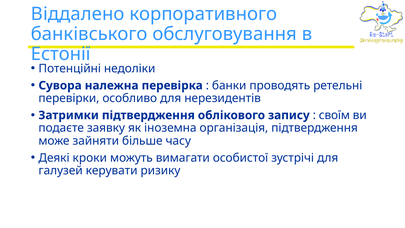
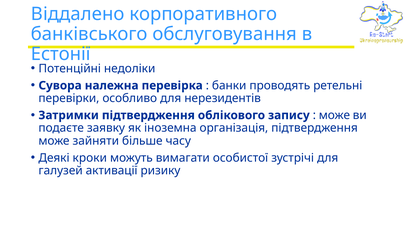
своїм: своїм -> може (334, 115)
керувати: керувати -> активації (112, 170)
